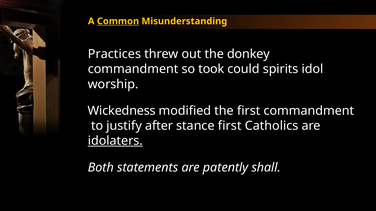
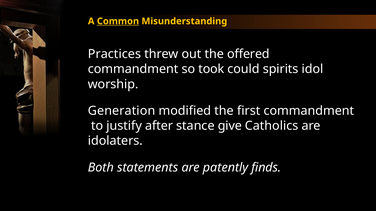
donkey: donkey -> offered (248, 54)
Wickedness: Wickedness -> Generation (122, 111)
stance first: first -> give (230, 126)
idolaters underline: present -> none (115, 141)
shall: shall -> finds (266, 168)
